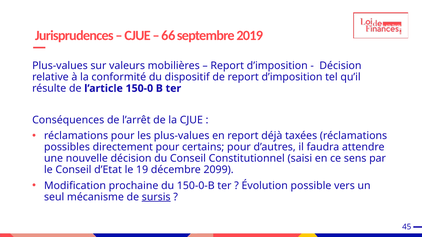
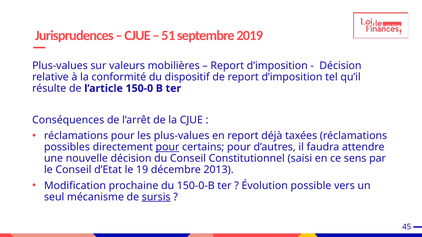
66: 66 -> 51 (168, 35)
pour underline: none -> present (168, 147)
2099: 2099 -> 2013 (219, 170)
